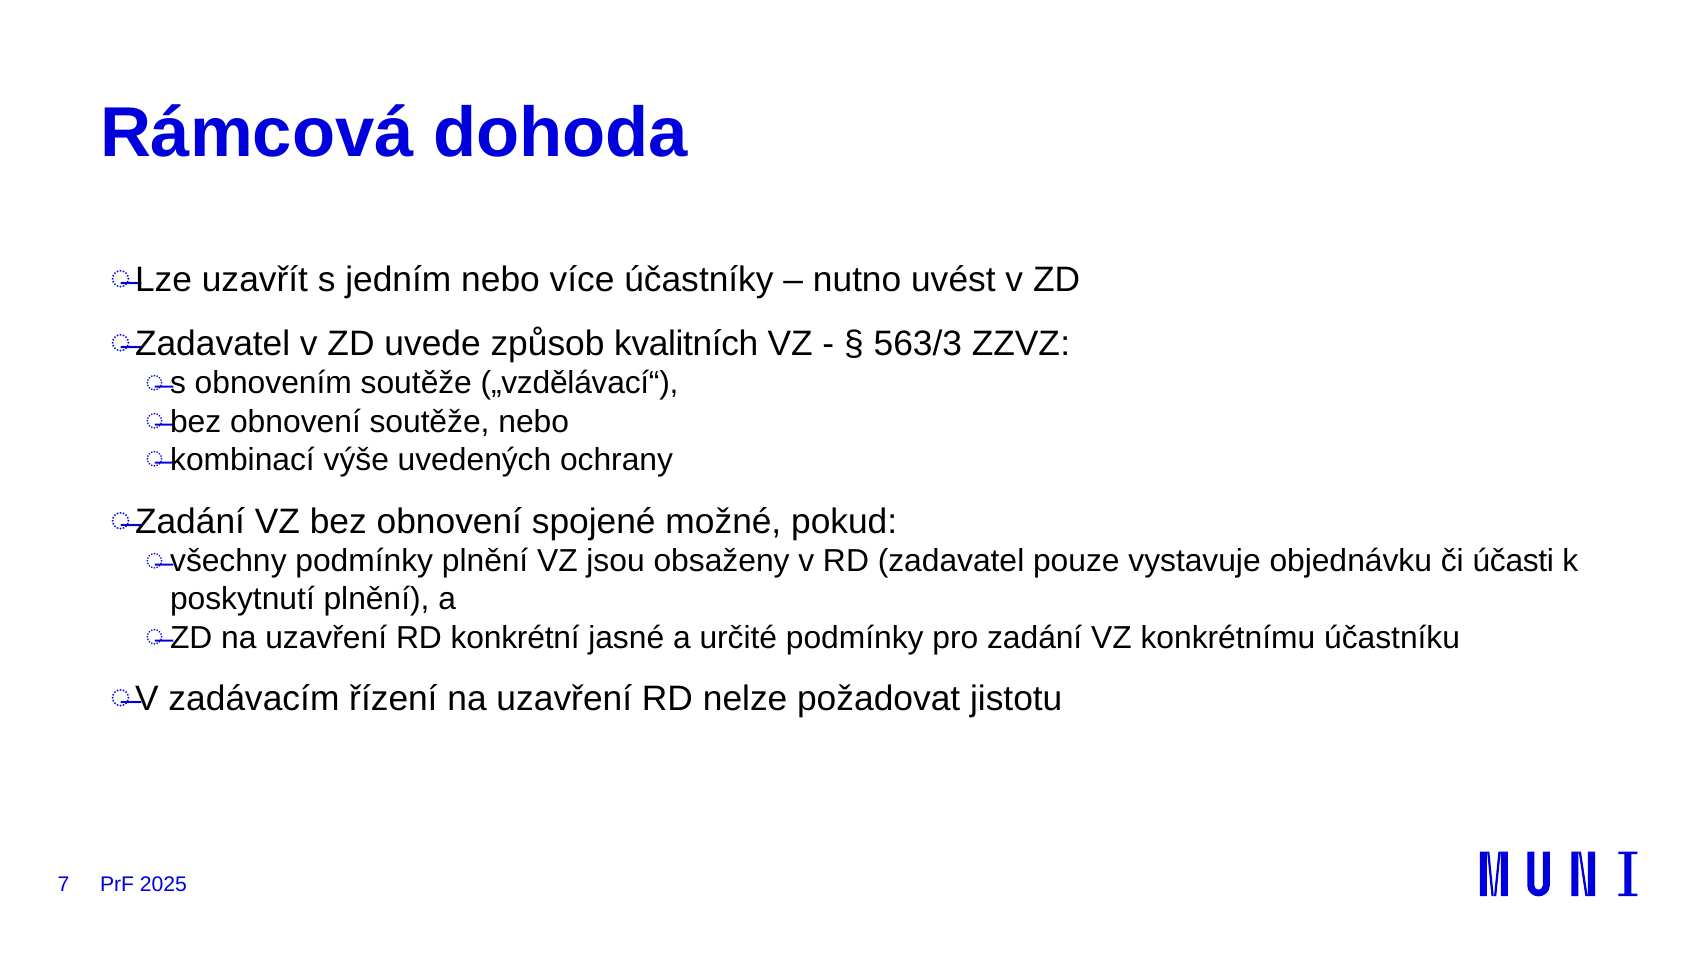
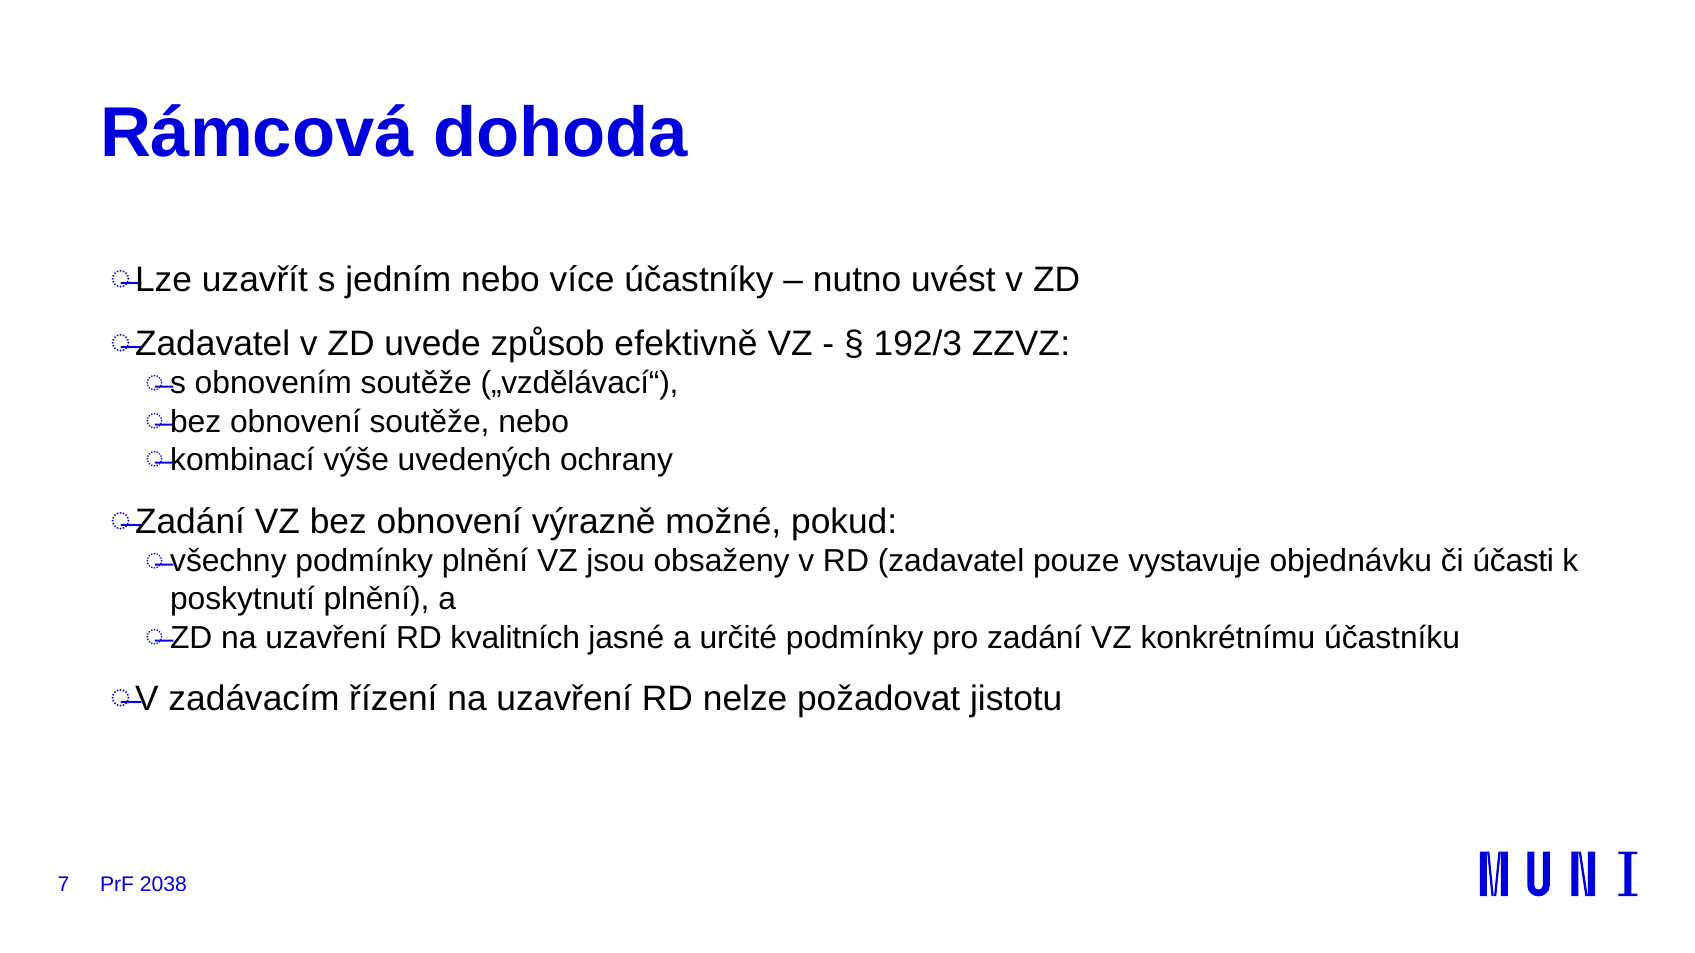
kvalitních: kvalitních -> efektivně (686, 344)
563/3: 563/3 -> 192/3 (918, 344)
spojené: spojené -> výrazně (594, 522)
konkrétní: konkrétní -> kvalitních (515, 638)
2025: 2025 -> 2038 (163, 885)
